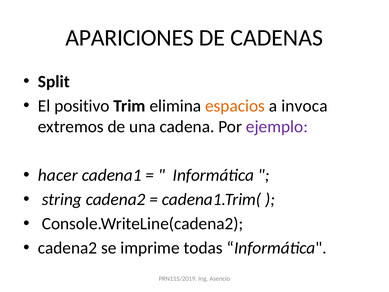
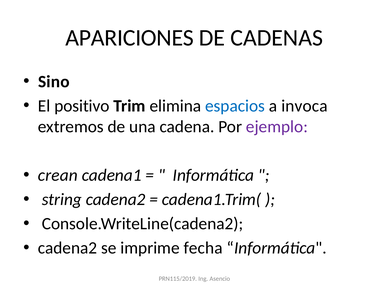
Split: Split -> Sino (54, 82)
espacios colour: orange -> blue (235, 106)
hacer: hacer -> crean (58, 175)
todas: todas -> fecha (203, 248)
